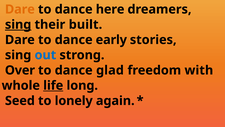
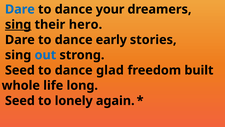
Dare colour: orange -> blue (20, 9)
here: here -> your (110, 9)
built: built -> hero (85, 24)
Over: Over -> Seed (20, 70)
with: with -> built (199, 70)
life underline: present -> none (53, 85)
